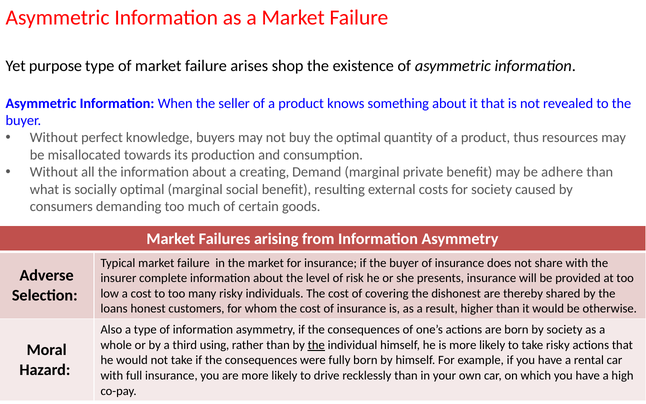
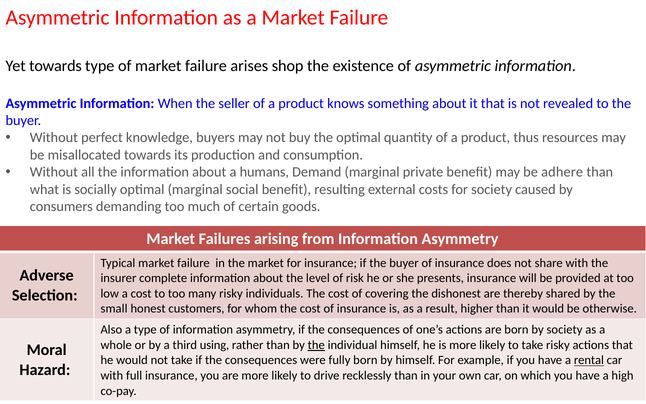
Yet purpose: purpose -> towards (55, 66)
creating: creating -> humans (264, 172)
loans: loans -> small (114, 309)
rental underline: none -> present (589, 360)
